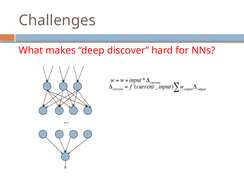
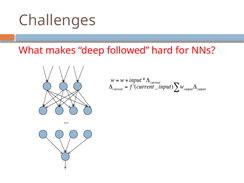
discover: discover -> followed (128, 50)
